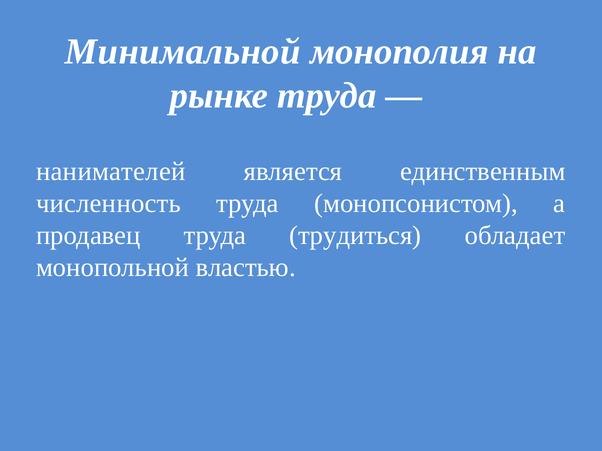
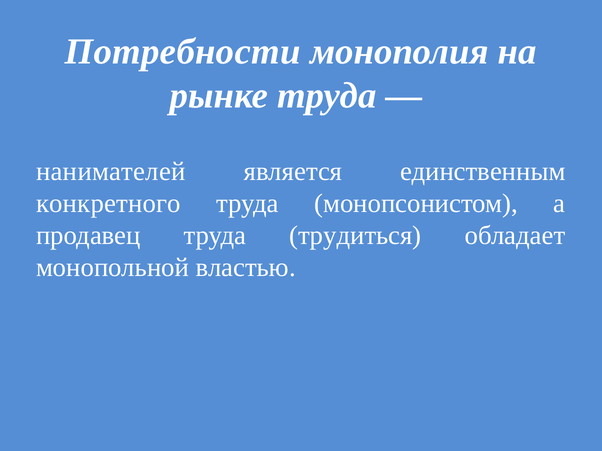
Минимальной: Минимальной -> Потребности (183, 52)
численность: численность -> конкретного (108, 204)
